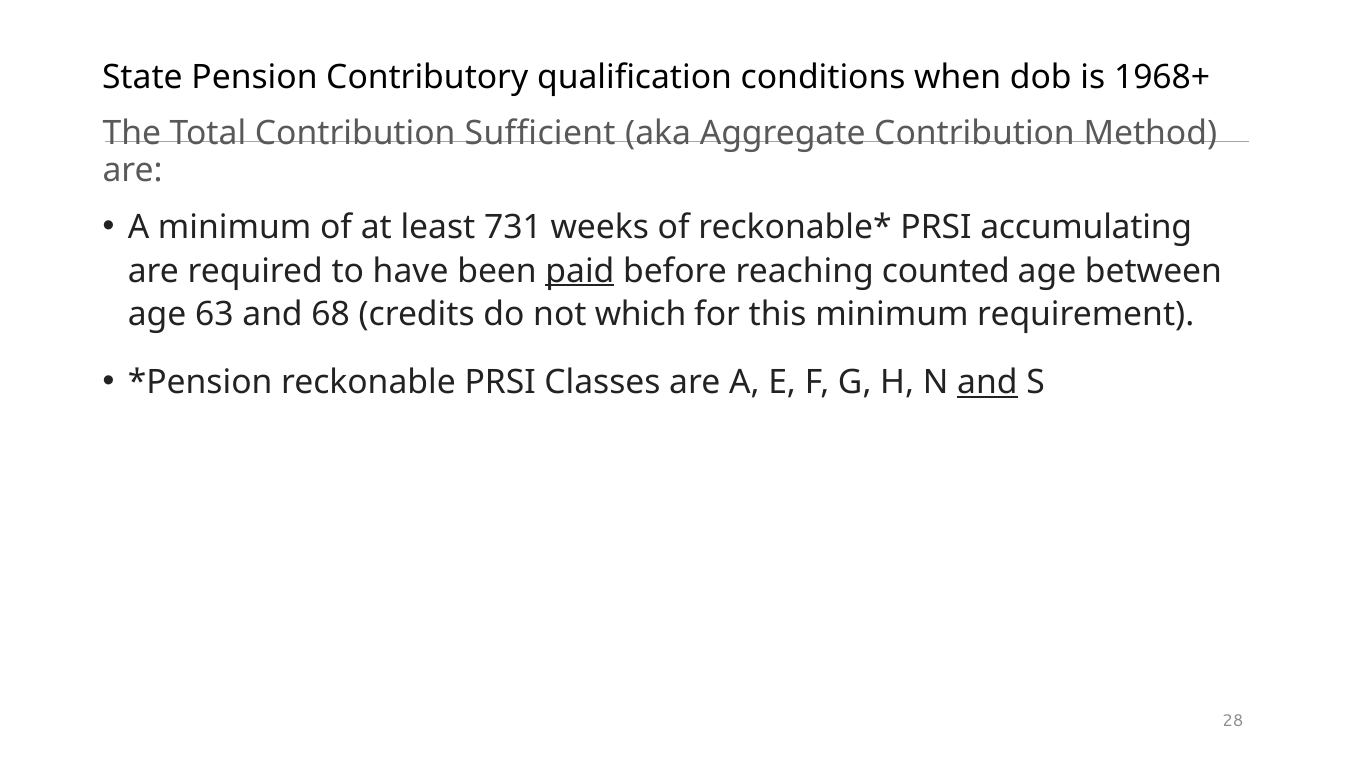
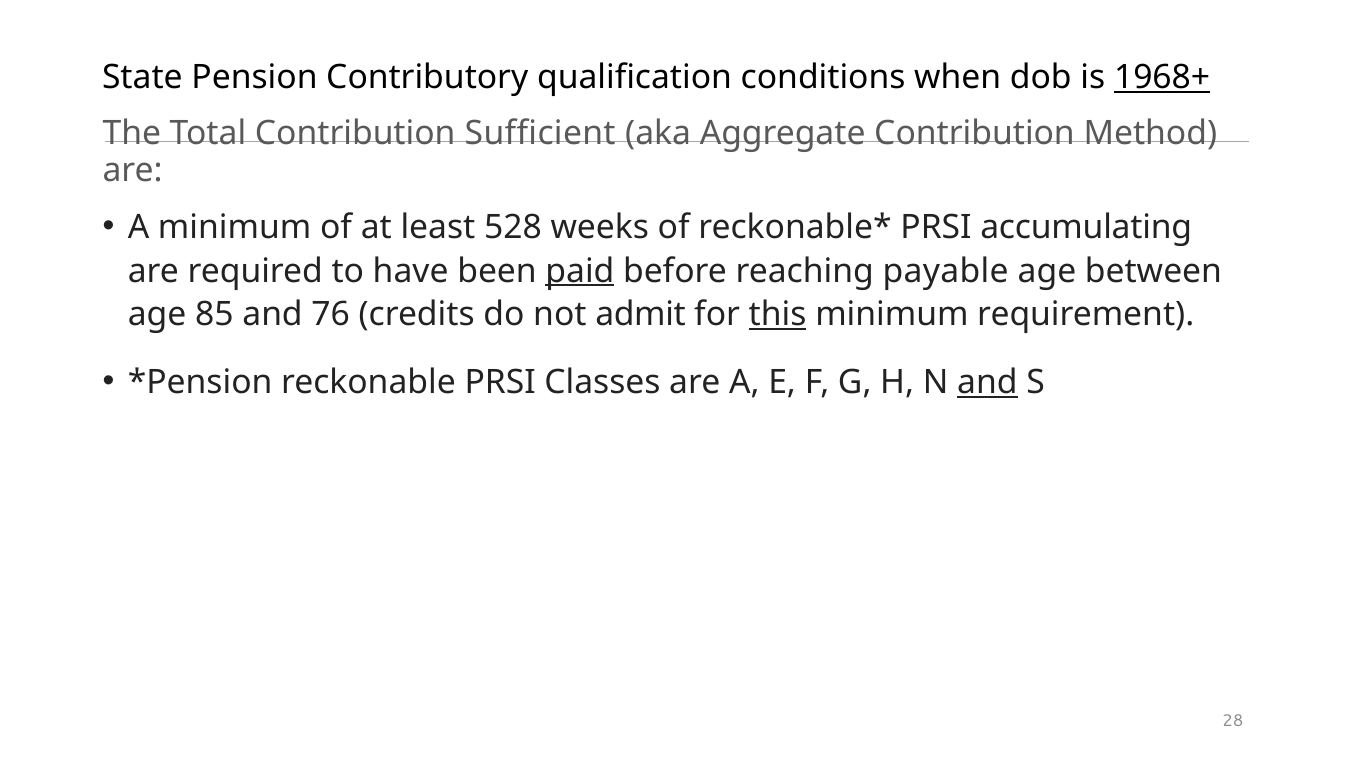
1968+ underline: none -> present (1162, 78)
731: 731 -> 528 (513, 228)
counted: counted -> payable (946, 271)
63: 63 -> 85 (214, 314)
68: 68 -> 76 (331, 314)
which: which -> admit (641, 314)
this underline: none -> present (778, 314)
